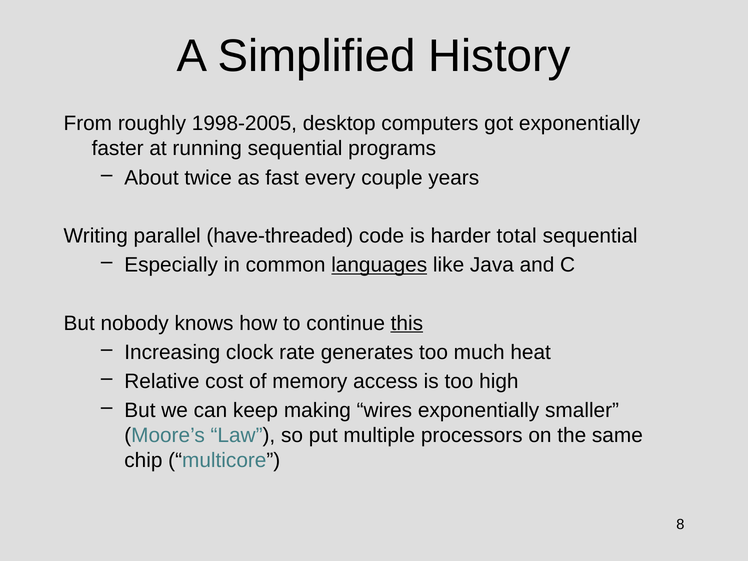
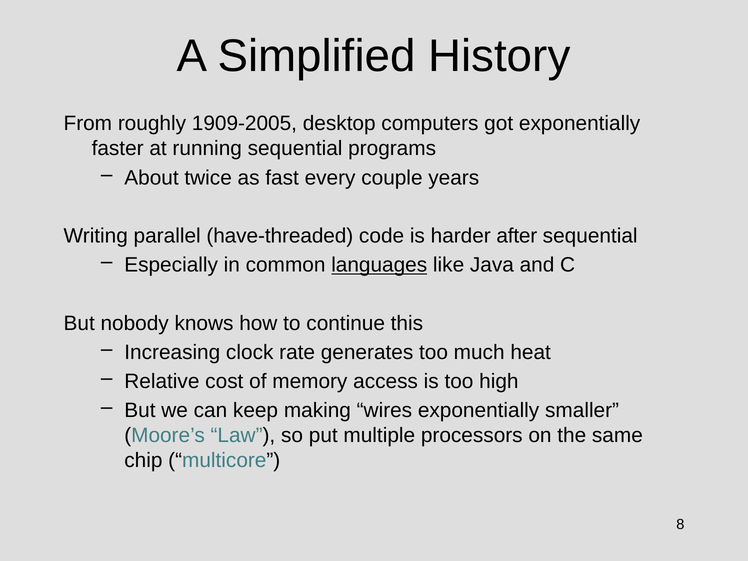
1998-2005: 1998-2005 -> 1909-2005 (244, 124)
total: total -> after (517, 236)
this underline: present -> none (407, 323)
